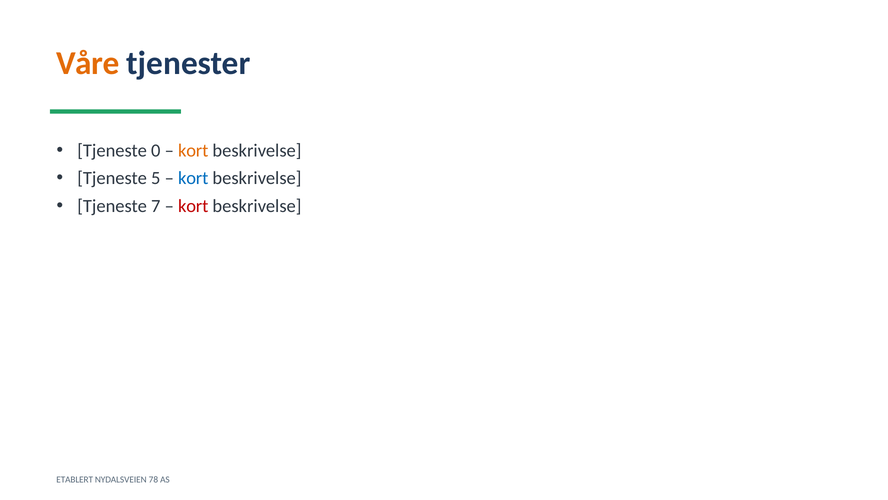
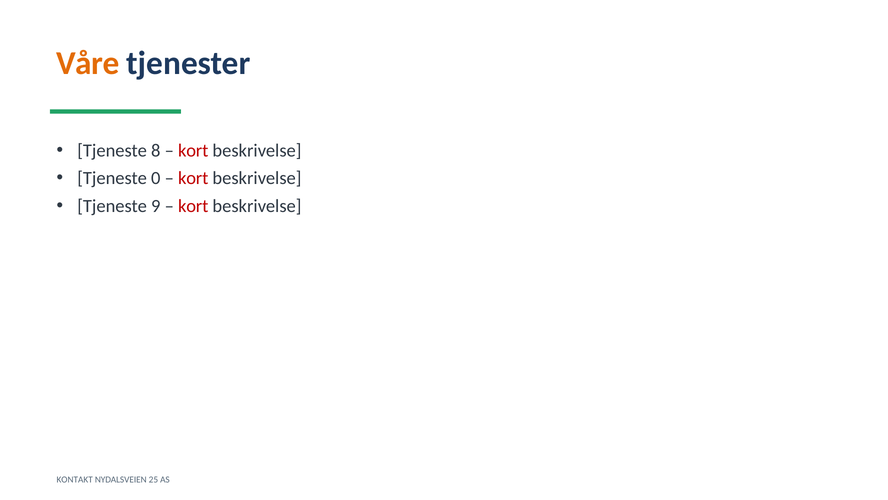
0: 0 -> 8 (156, 150)
kort colour: orange -> red (193, 150)
5: 5 -> 0 (156, 178)
kort colour: blue -> red (193, 178)
7: 7 -> 9 (156, 206)
ETABLERT: ETABLERT -> KONTAKT (75, 479)
78: 78 -> 25 (153, 479)
